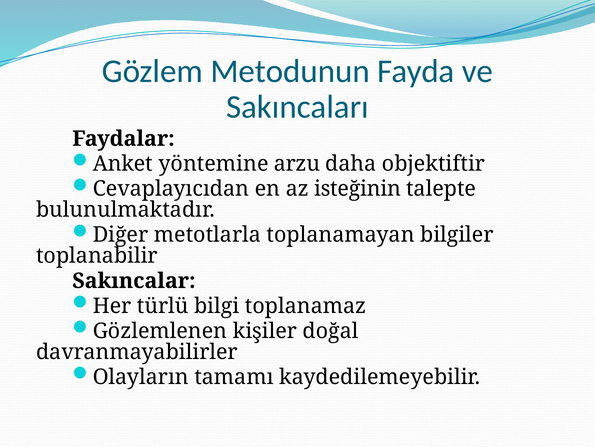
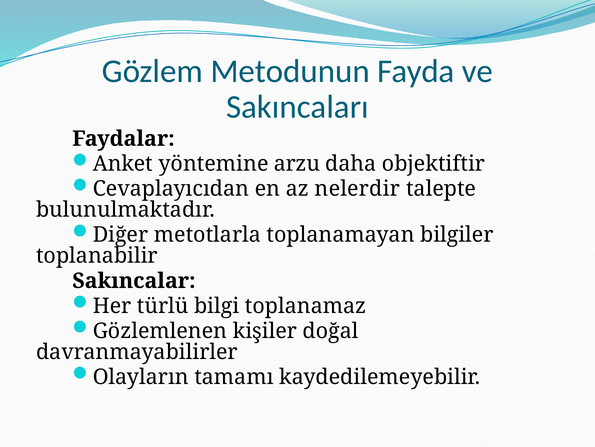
isteğinin: isteğinin -> nelerdir (357, 189)
